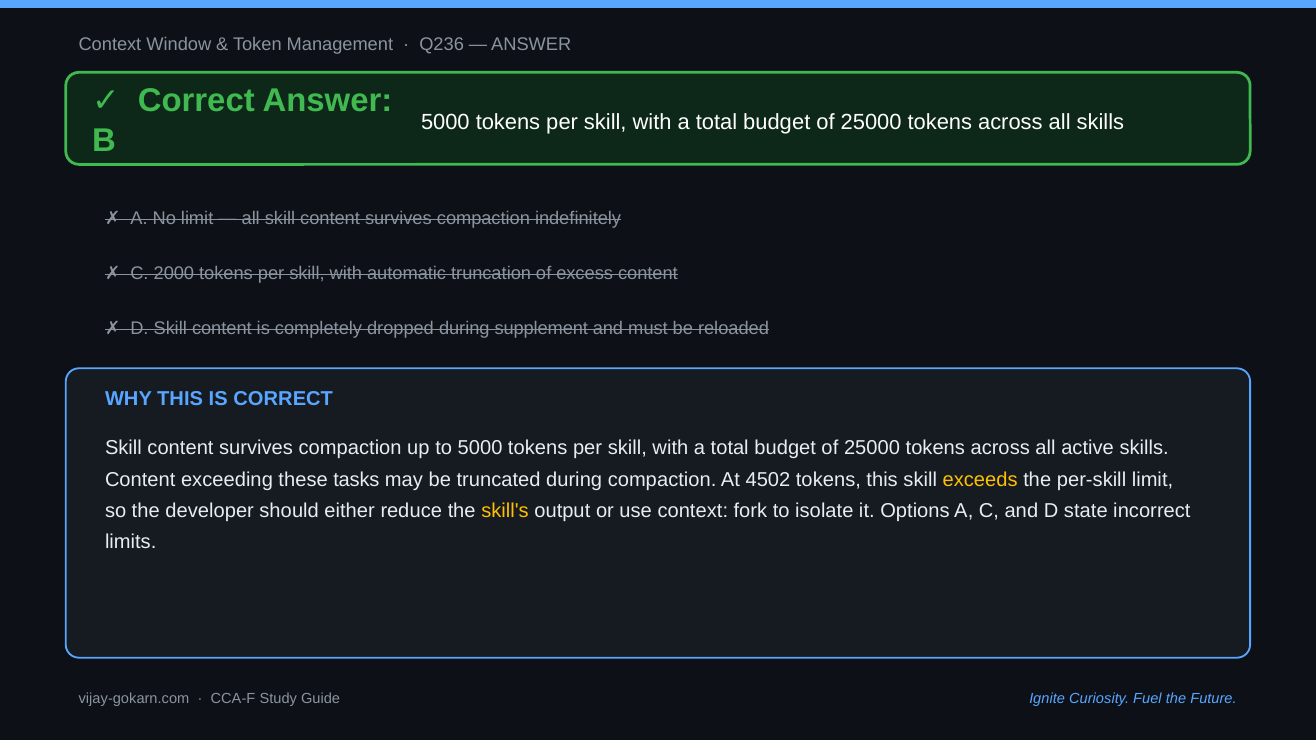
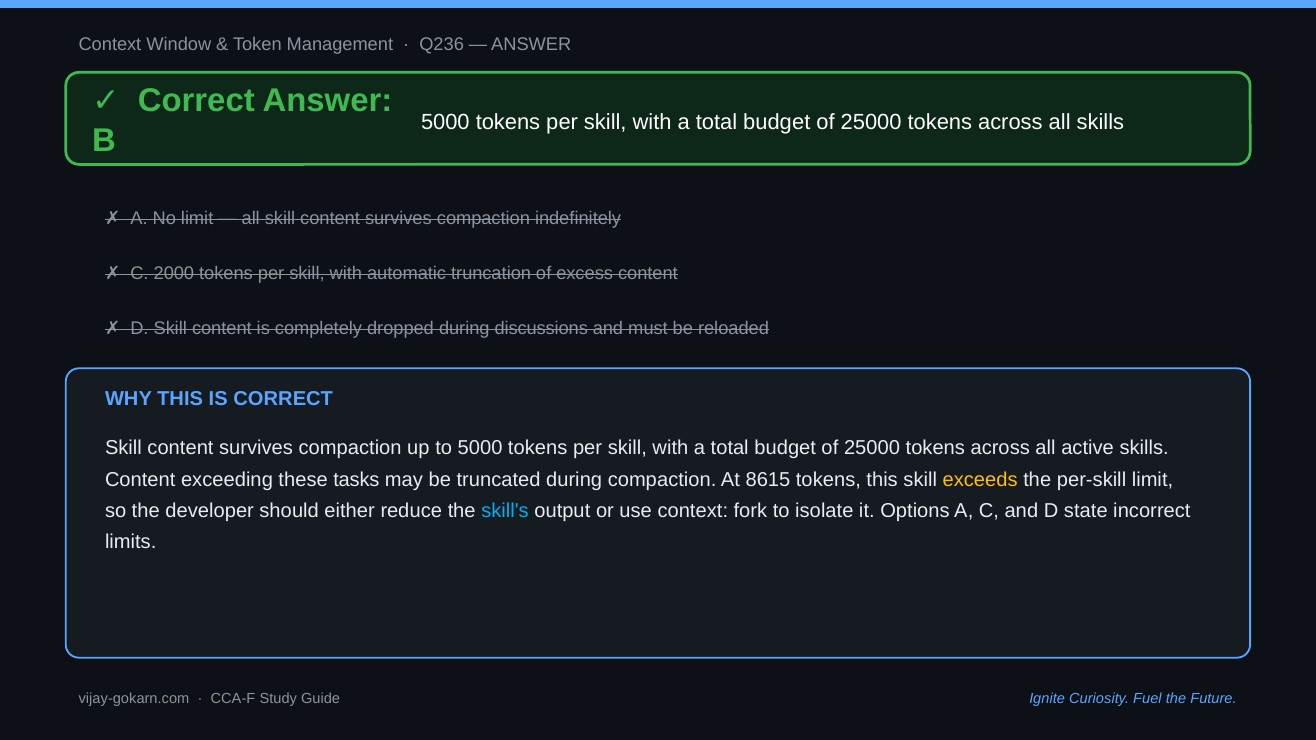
supplement: supplement -> discussions (541, 329)
4502: 4502 -> 8615 (768, 480)
skill's colour: yellow -> light blue (505, 511)
